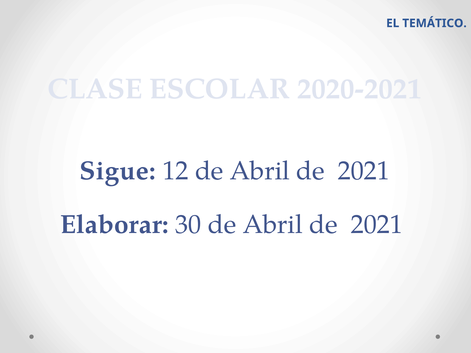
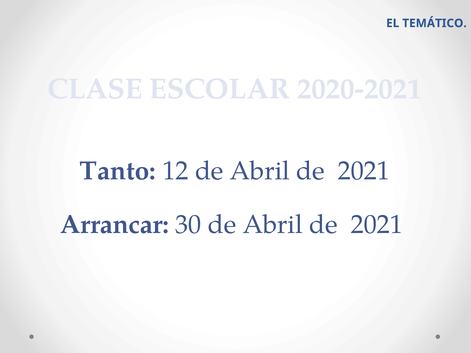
Sigue: Sigue -> Tanto (118, 171)
Elaborar: Elaborar -> Arrancar (115, 225)
